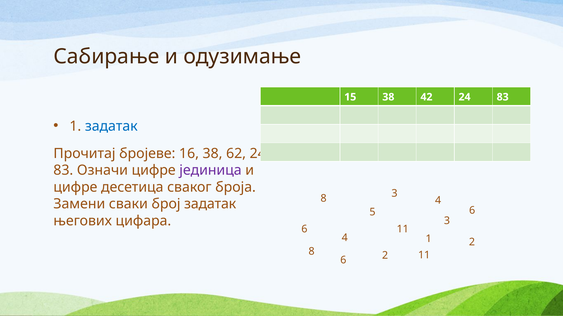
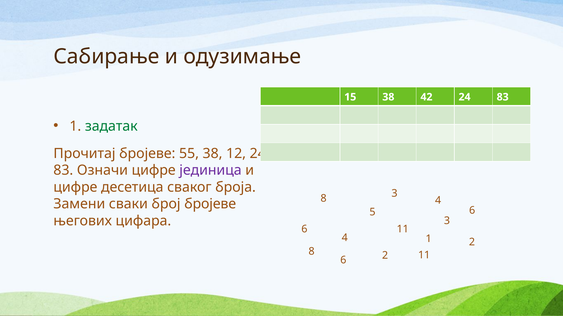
задатак colour: blue -> green (111, 126)
16: 16 -> 55 (189, 154)
62: 62 -> 12 (236, 154)
број задатак: задатак -> бројеве (210, 204)
